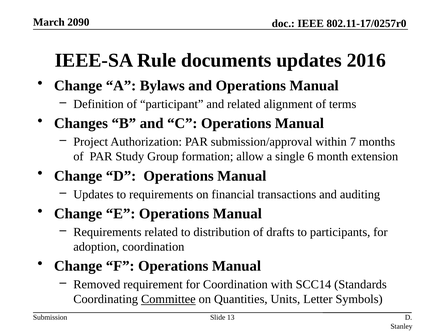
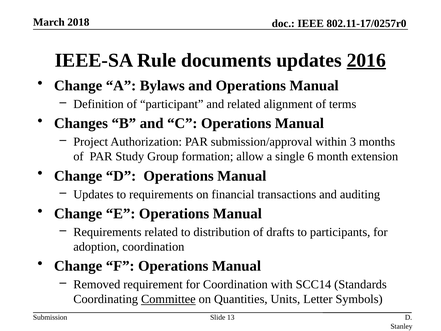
2090: 2090 -> 2018 (78, 22)
2016 underline: none -> present (366, 60)
7: 7 -> 3 (353, 142)
